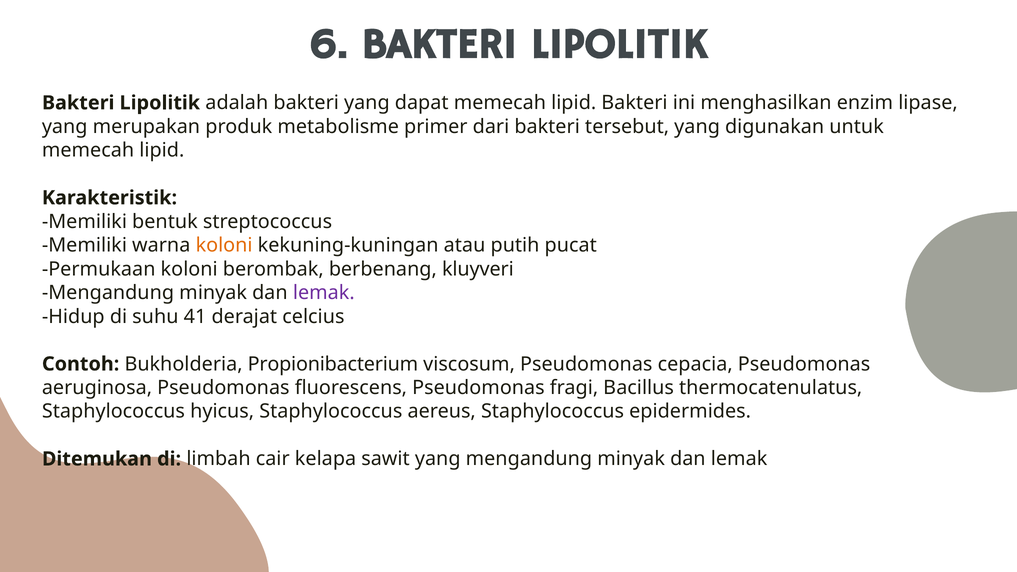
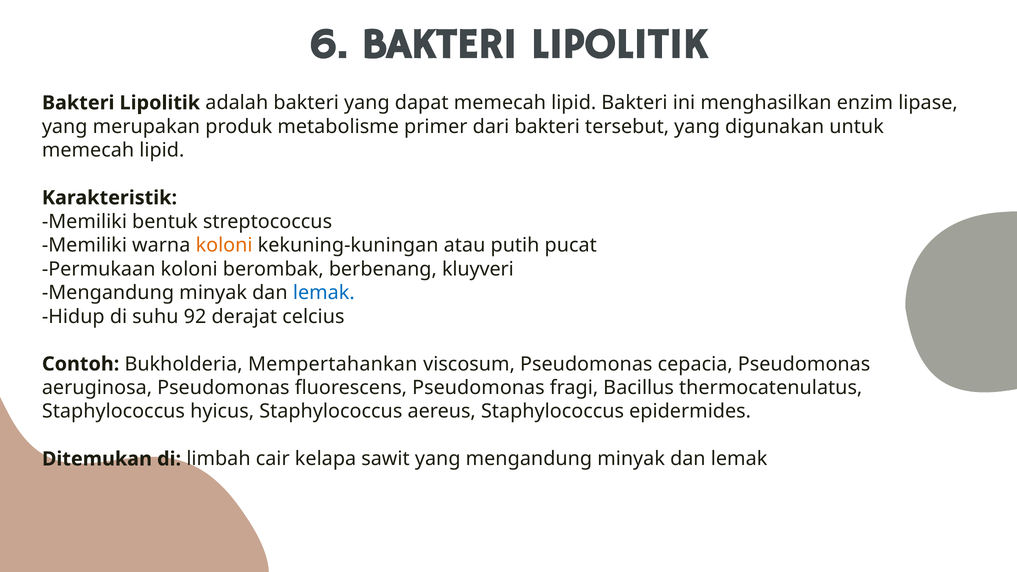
lemak colour: purple -> blue (324, 293)
41: 41 -> 92 (195, 317)
Propionibacterium: Propionibacterium -> Mempertahankan (333, 364)
